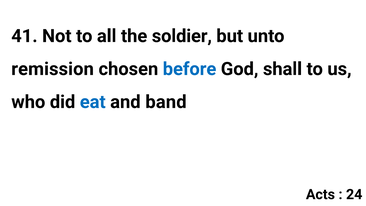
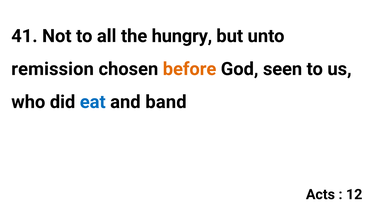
soldier: soldier -> hungry (182, 36)
before colour: blue -> orange (190, 69)
shall: shall -> seen (283, 69)
24: 24 -> 12 (354, 194)
